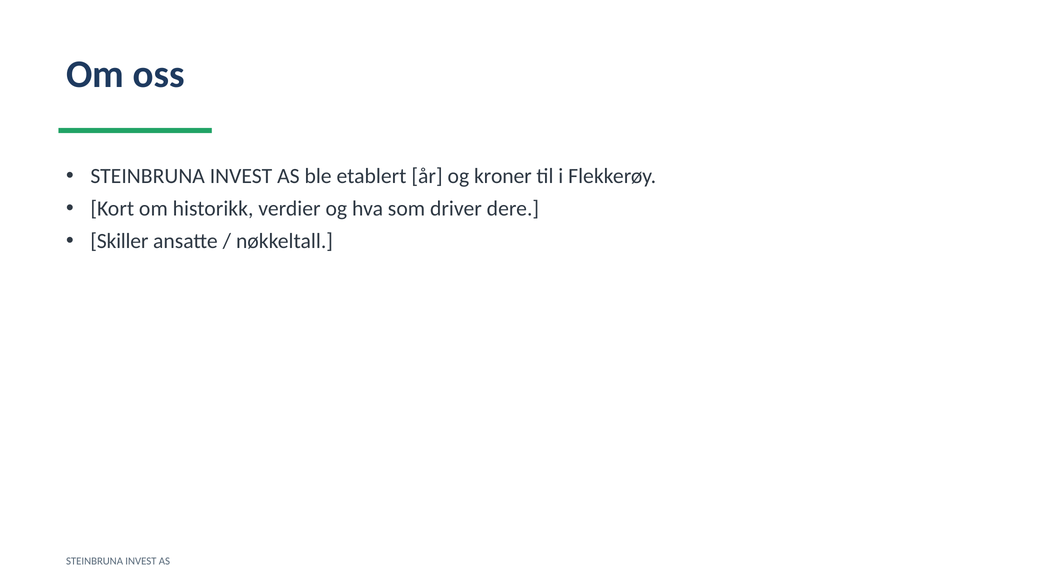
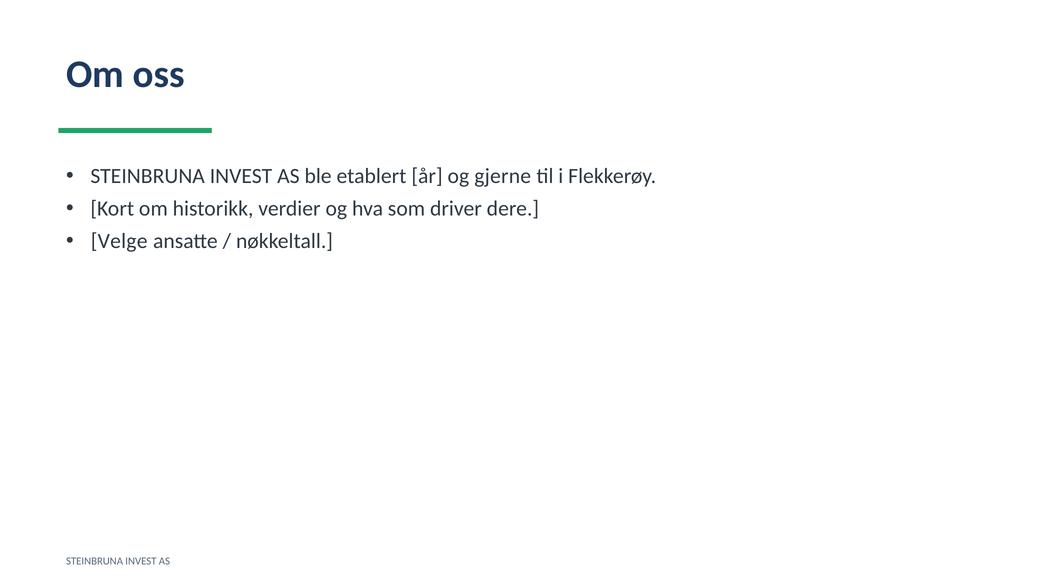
kroner: kroner -> gjerne (503, 176)
Skiller: Skiller -> Velge (119, 241)
